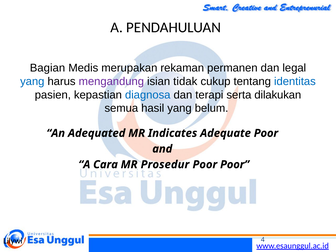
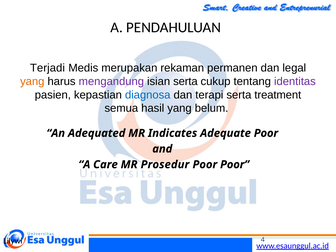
Bagian: Bagian -> Terjadi (47, 68)
yang colour: blue -> orange (32, 81)
isian tidak: tidak -> serta (185, 81)
identitas colour: blue -> purple (295, 81)
dilakukan: dilakukan -> treatment (278, 95)
Cara: Cara -> Care (105, 165)
